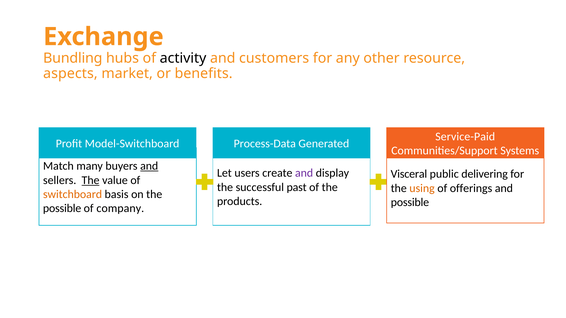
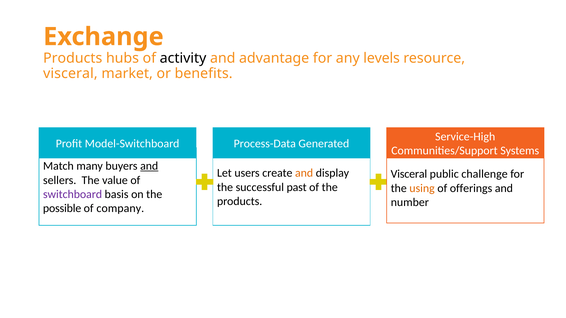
Bundling: Bundling -> Products (73, 58)
customers: customers -> advantage (274, 58)
other: other -> levels (382, 58)
aspects: aspects -> visceral (70, 73)
Service-Paid: Service-Paid -> Service-High (465, 137)
and colour: purple -> orange (304, 173)
delivering: delivering -> challenge (485, 174)
The underline: present -> none (91, 180)
switchboard colour: orange -> purple (73, 194)
possible: possible -> number (410, 203)
